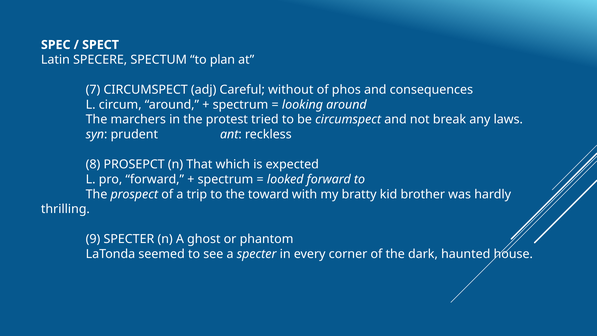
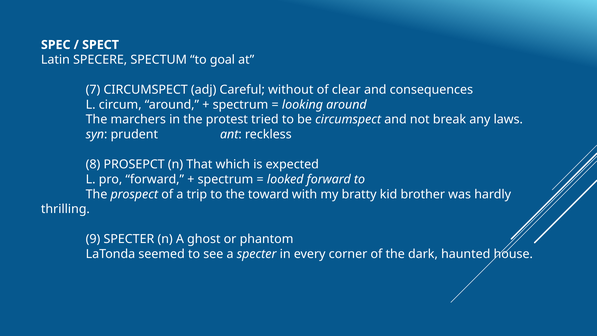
plan: plan -> goal (222, 60)
phos: phos -> clear (346, 90)
